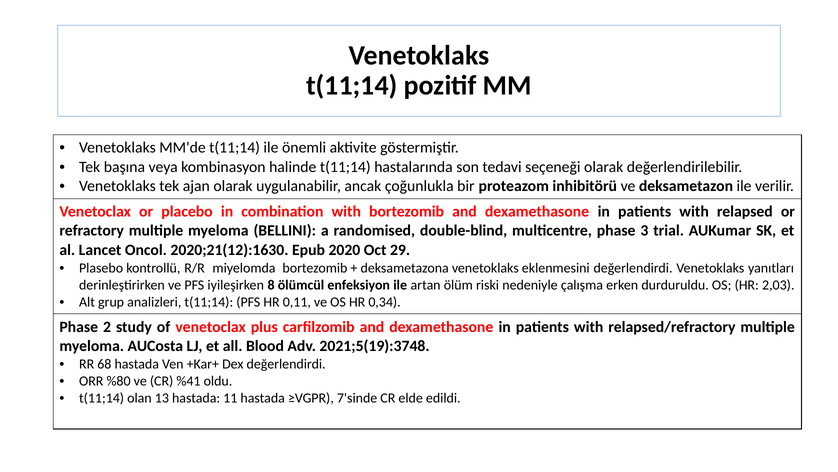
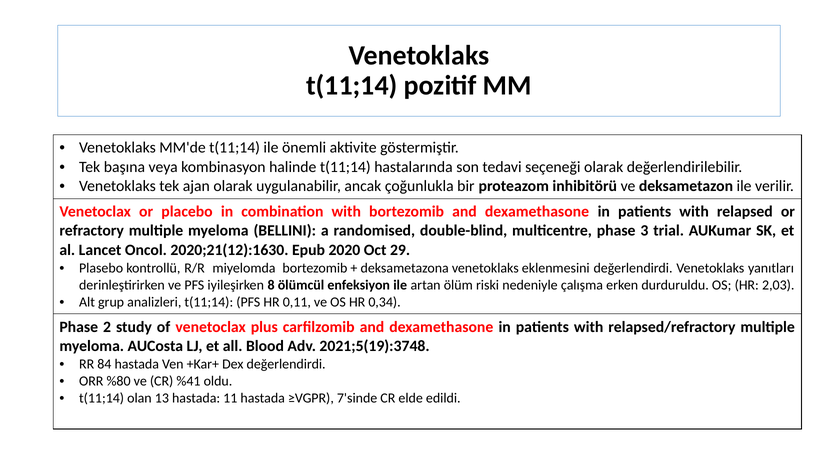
68: 68 -> 84 (104, 364)
